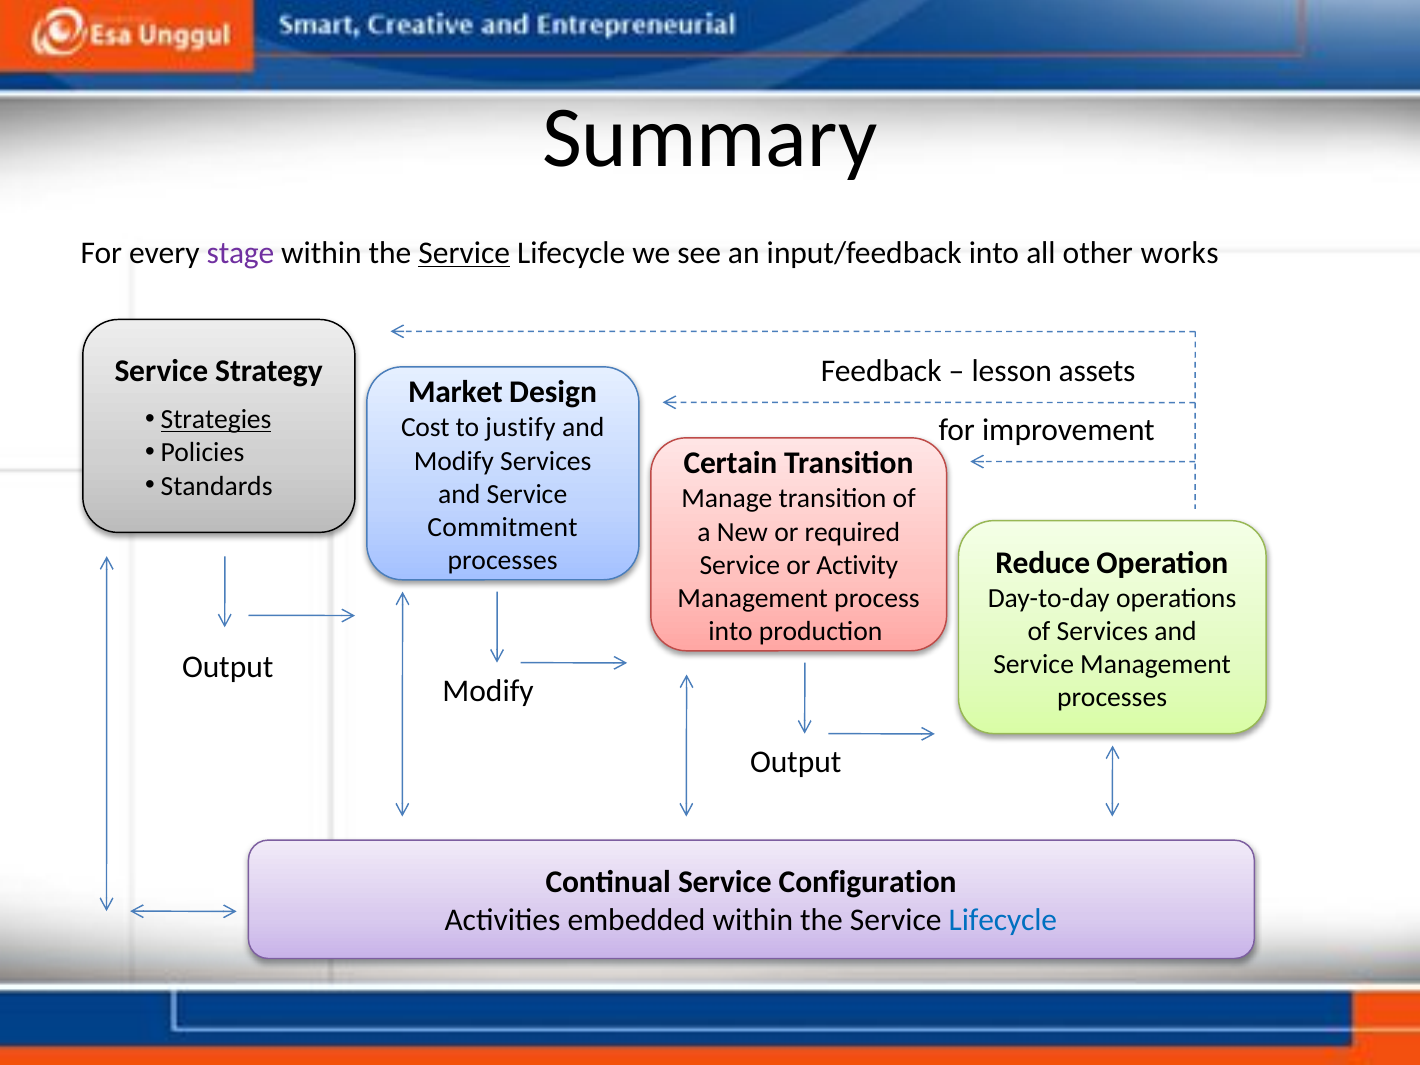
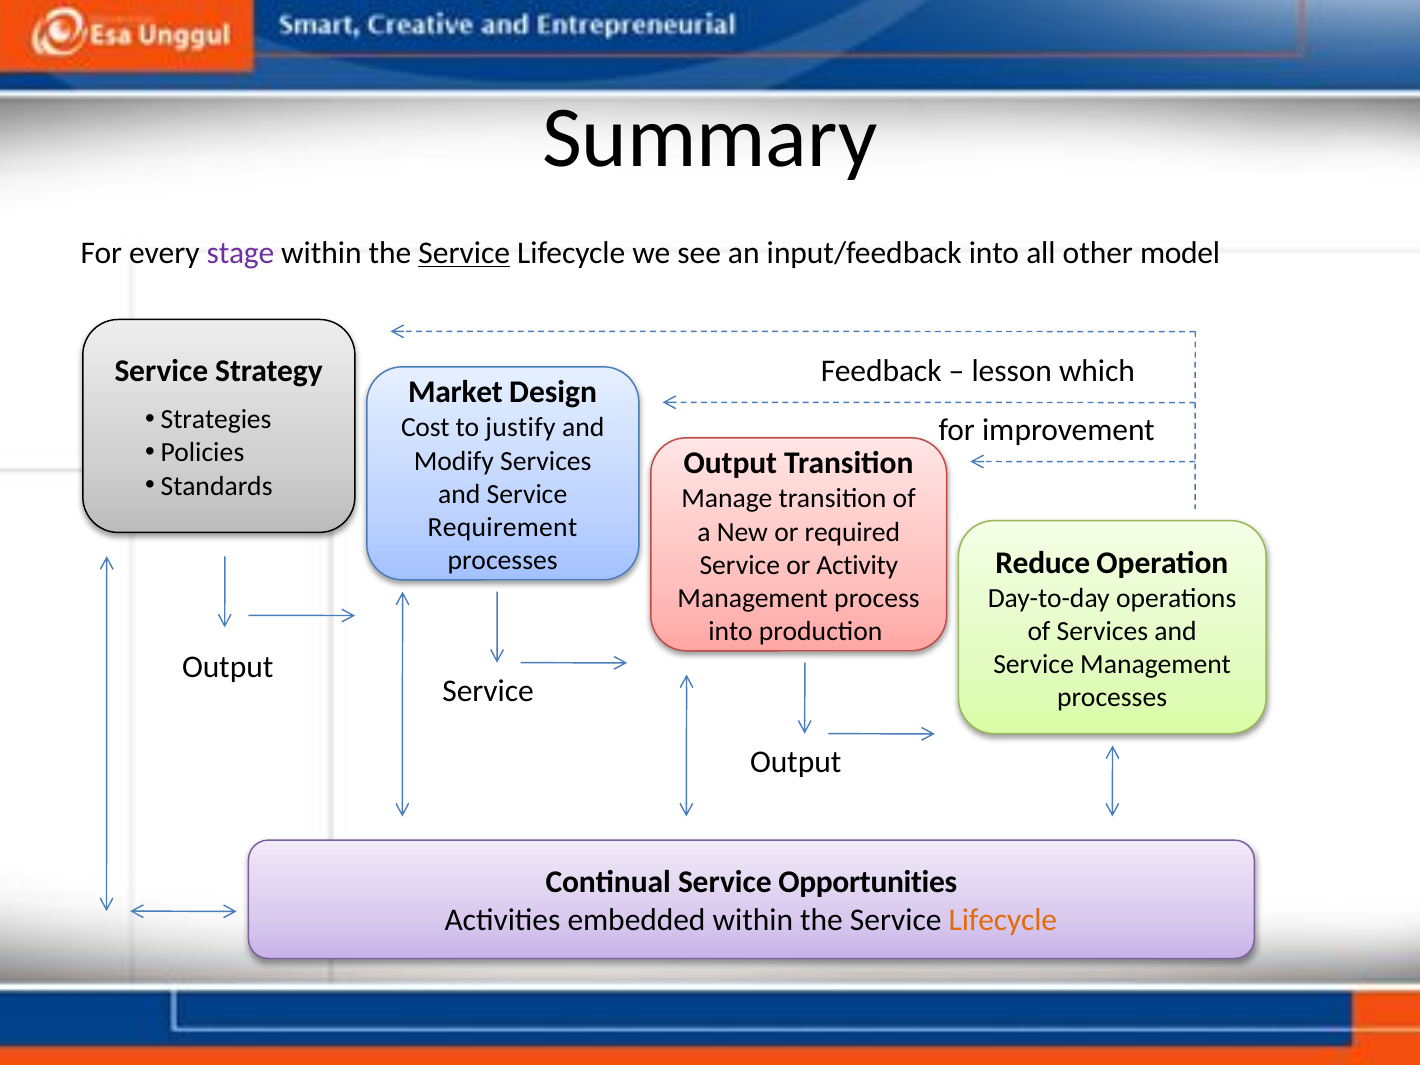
works: works -> model (1180, 253)
assets: assets -> which (1097, 371)
Strategies underline: present -> none (216, 420)
Certain: Certain -> Output (730, 464)
Commitment: Commitment -> Requirement (502, 527)
Modify: Modify -> Service (488, 691)
Configuration: Configuration -> Opportunities (868, 883)
Lifecycle colour: blue -> orange (1003, 920)
